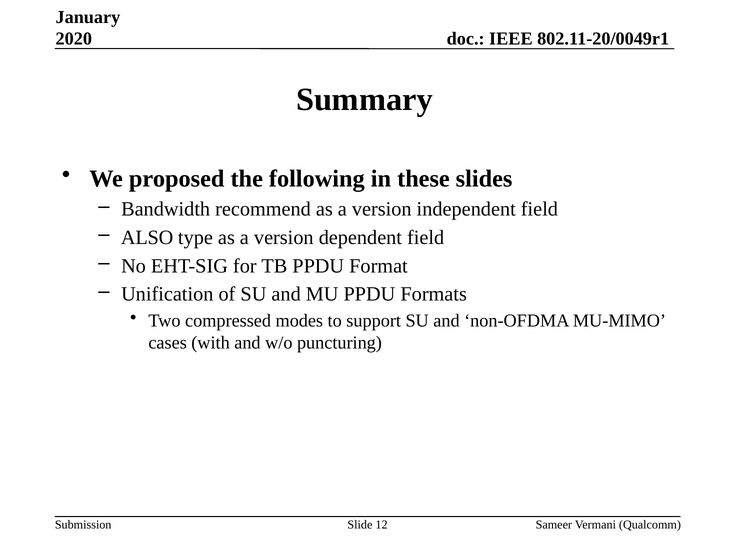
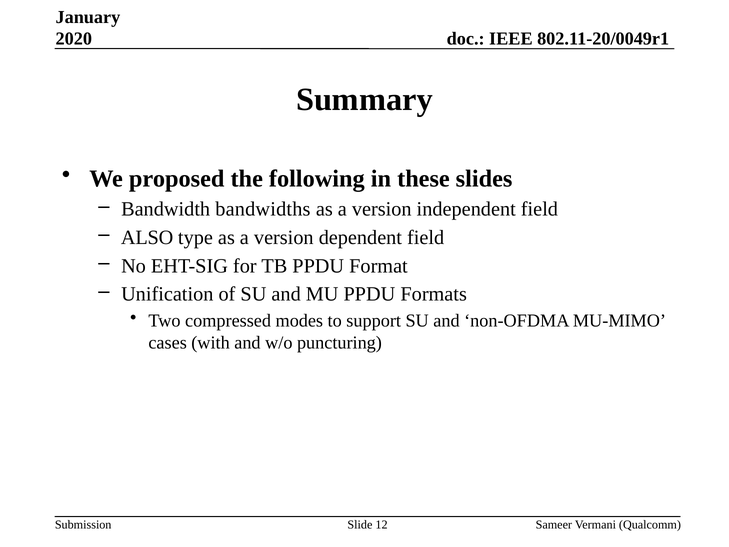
recommend: recommend -> bandwidths (263, 209)
